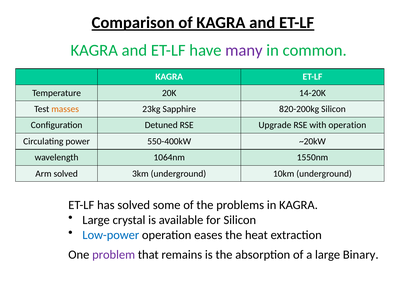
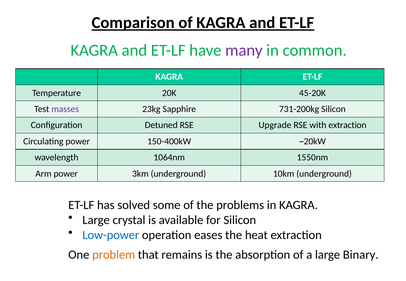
14-20K: 14-20K -> 45-20K (312, 93)
masses colour: orange -> purple (65, 109)
820-200kg: 820-200kg -> 731-200kg (299, 109)
with operation: operation -> extraction (347, 125)
550-400kW: 550-400kW -> 150-400kW (169, 141)
Arm solved: solved -> power (66, 174)
problem colour: purple -> orange (114, 255)
